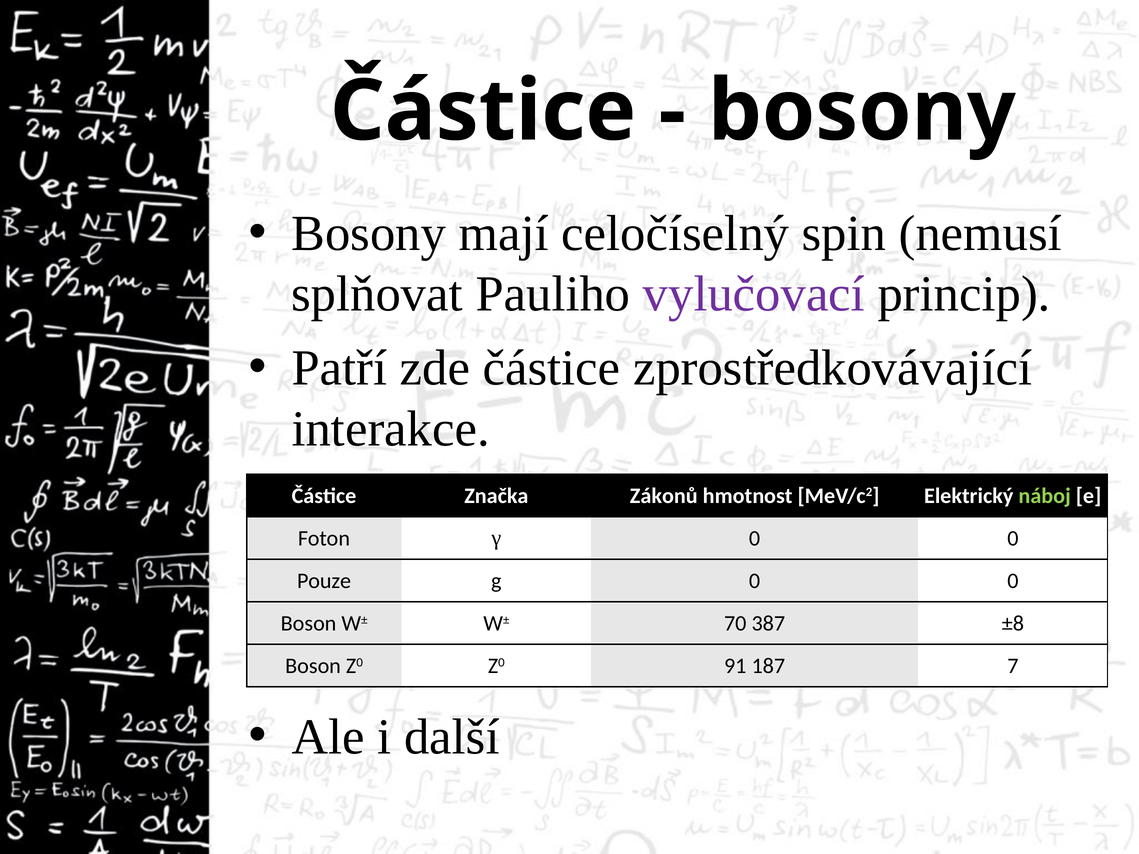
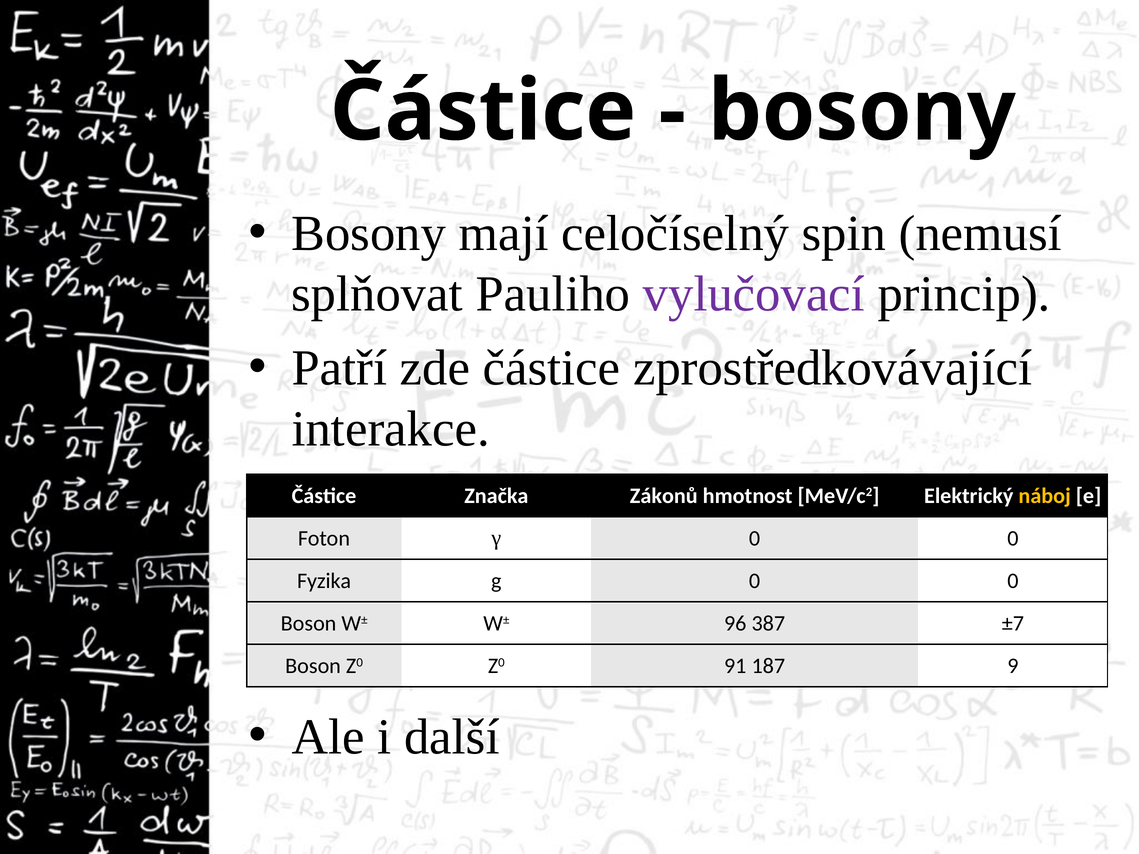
náboj colour: light green -> yellow (1045, 496)
Pouze: Pouze -> Fyzika (324, 581)
70: 70 -> 96 (735, 624)
±8: ±8 -> ±7 (1013, 624)
7: 7 -> 9 (1013, 666)
